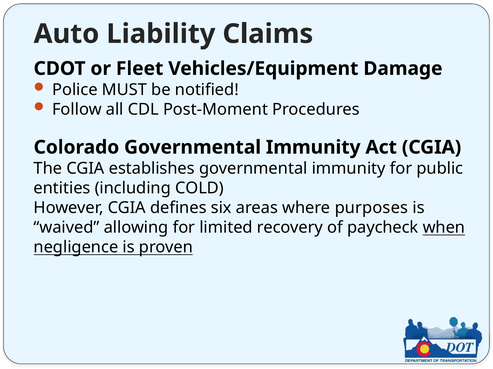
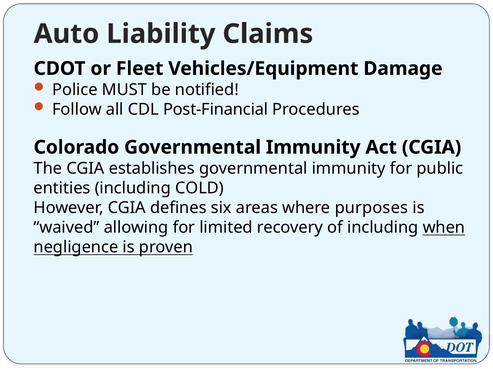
Post-Moment: Post-Moment -> Post-Financial (216, 110)
of paycheck: paycheck -> including (383, 228)
